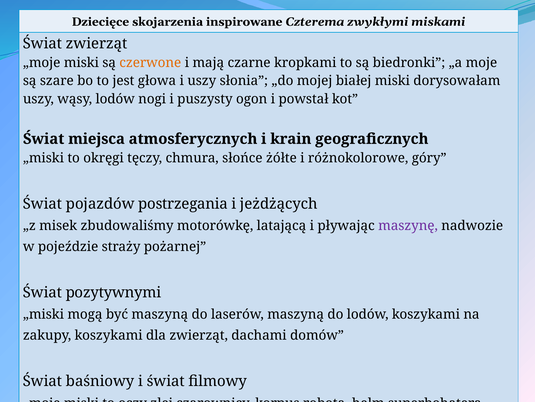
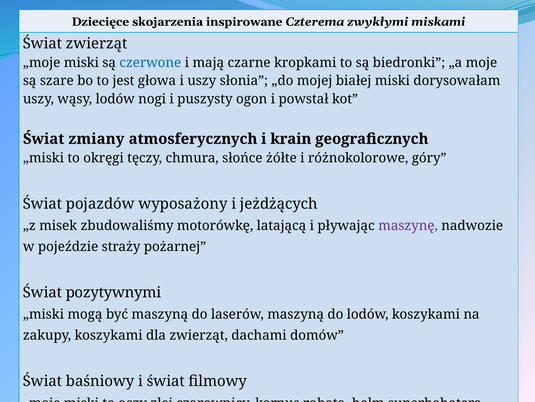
czerwone colour: orange -> blue (150, 63)
miejsca: miejsca -> zmiany (96, 139)
pojazdów postrzegania: postrzegania -> wyposażony (183, 204)
